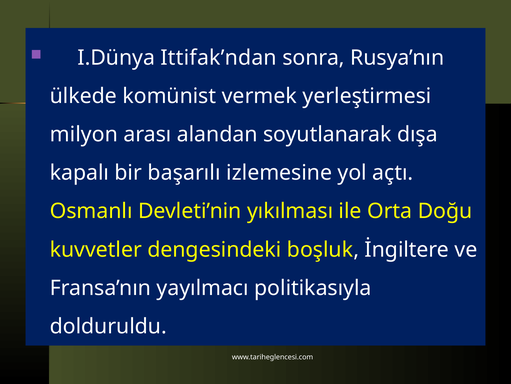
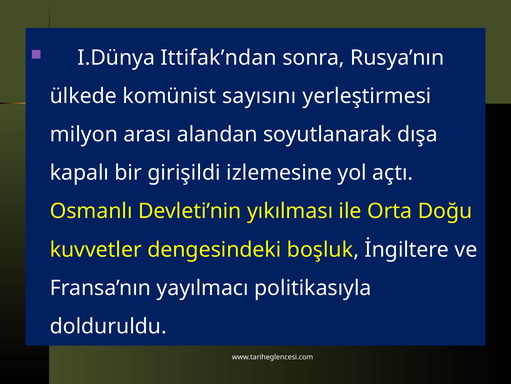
vermek: vermek -> sayısını (259, 96)
başarılı: başarılı -> girişildi (184, 173)
